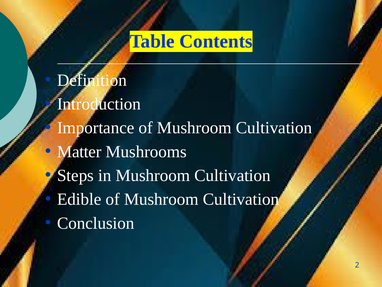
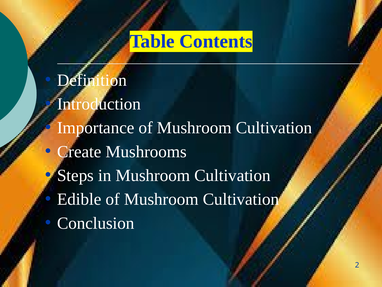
Matter: Matter -> Create (79, 151)
